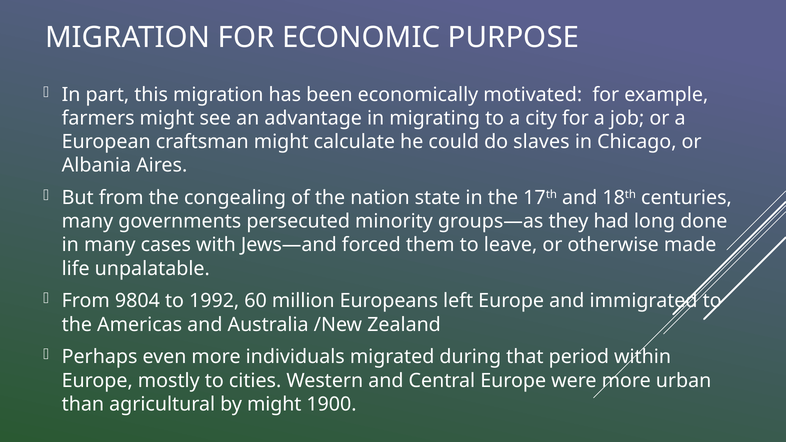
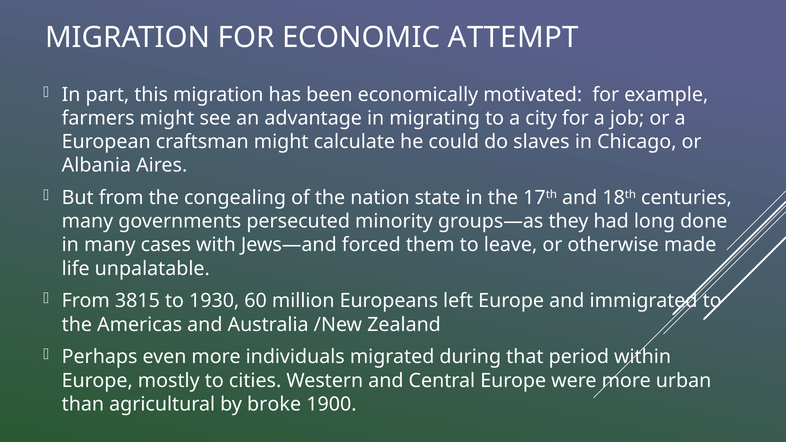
PURPOSE: PURPOSE -> ATTEMPT (513, 37)
9804: 9804 -> 3815 (137, 301)
1992: 1992 -> 1930 (214, 301)
by might: might -> broke (274, 404)
